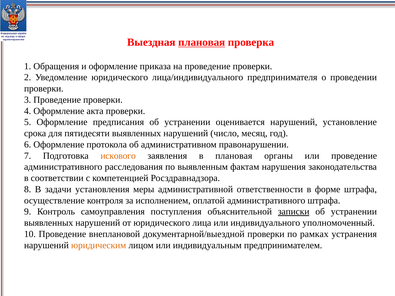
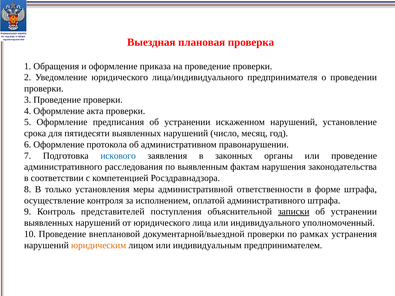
плановая underline: present -> none (202, 42)
оценивается: оценивается -> искаженном (240, 122)
искового colour: orange -> blue (118, 156)
в плановая: плановая -> законных (234, 156)
задачи: задачи -> только (58, 189)
самоуправления: самоуправления -> представителей (113, 212)
